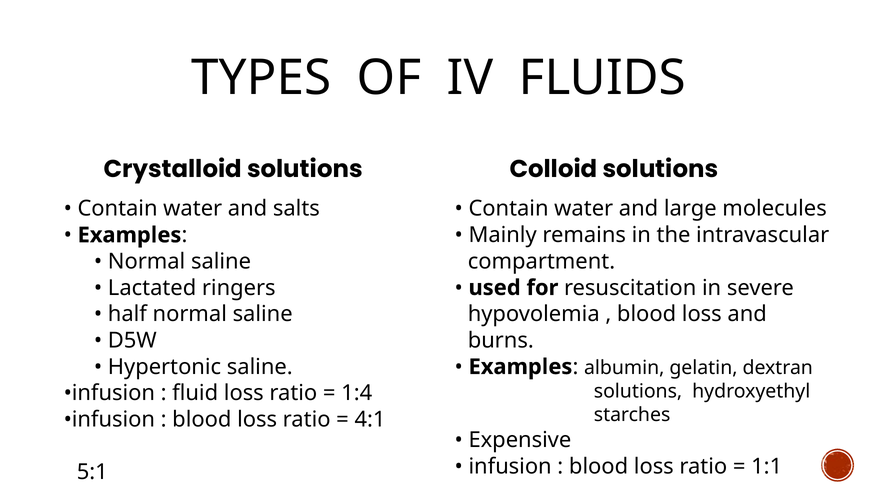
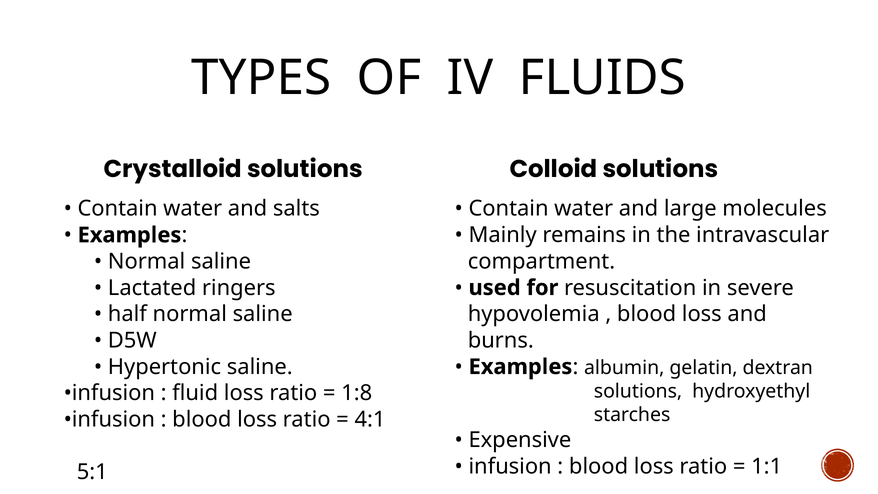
1:4: 1:4 -> 1:8 (357, 393)
